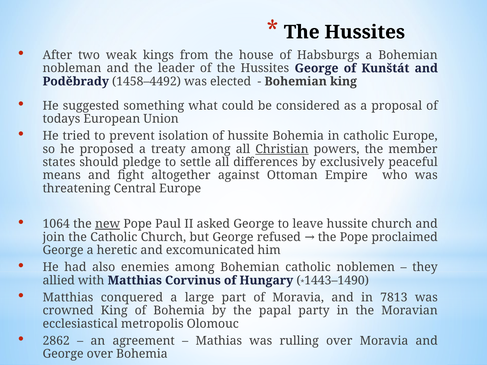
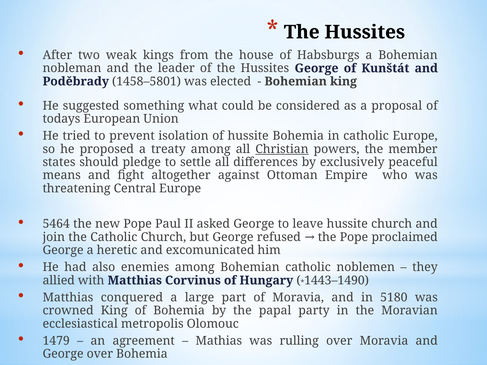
1458–4492: 1458–4492 -> 1458–5801 (147, 81)
1064: 1064 -> 5464 (56, 224)
new underline: present -> none (108, 224)
7813: 7813 -> 5180 (394, 298)
2862: 2862 -> 1479 (56, 341)
